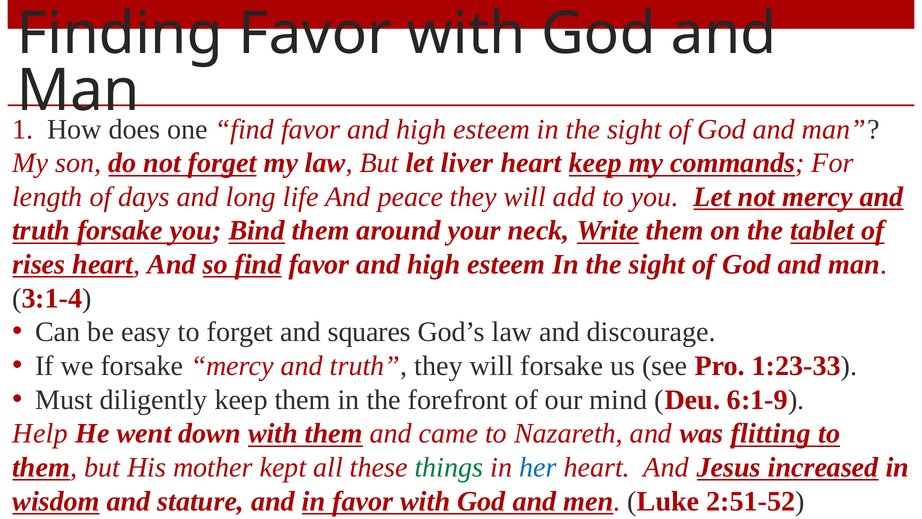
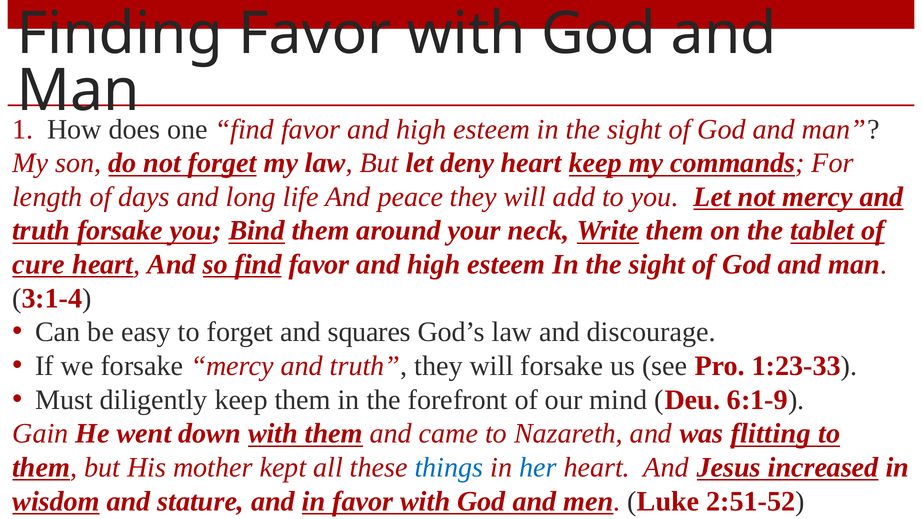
liver: liver -> deny (467, 163)
rises: rises -> cure (39, 264)
Help: Help -> Gain (40, 433)
things colour: green -> blue (449, 467)
